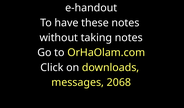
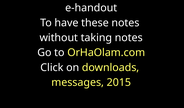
2068: 2068 -> 2015 (119, 82)
